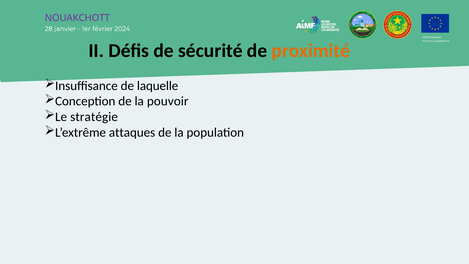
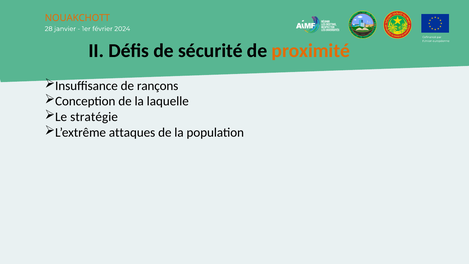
NOUAKCHOTT colour: purple -> orange (77, 18)
laquelle: laquelle -> rançons (158, 86)
pouvoir: pouvoir -> laquelle (168, 101)
